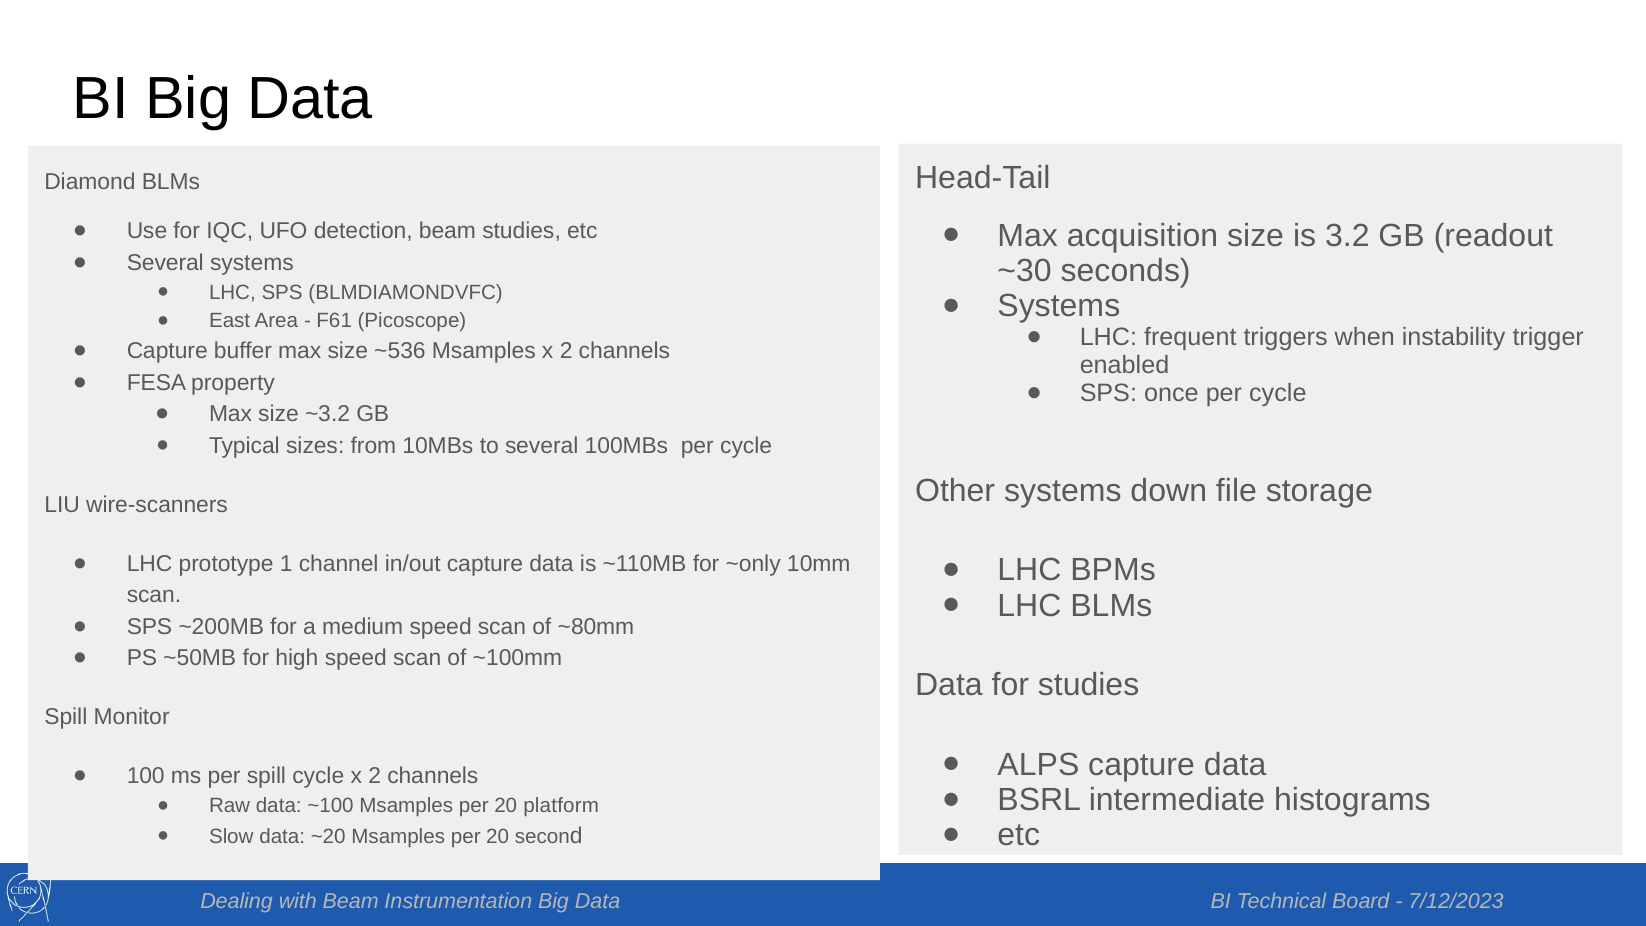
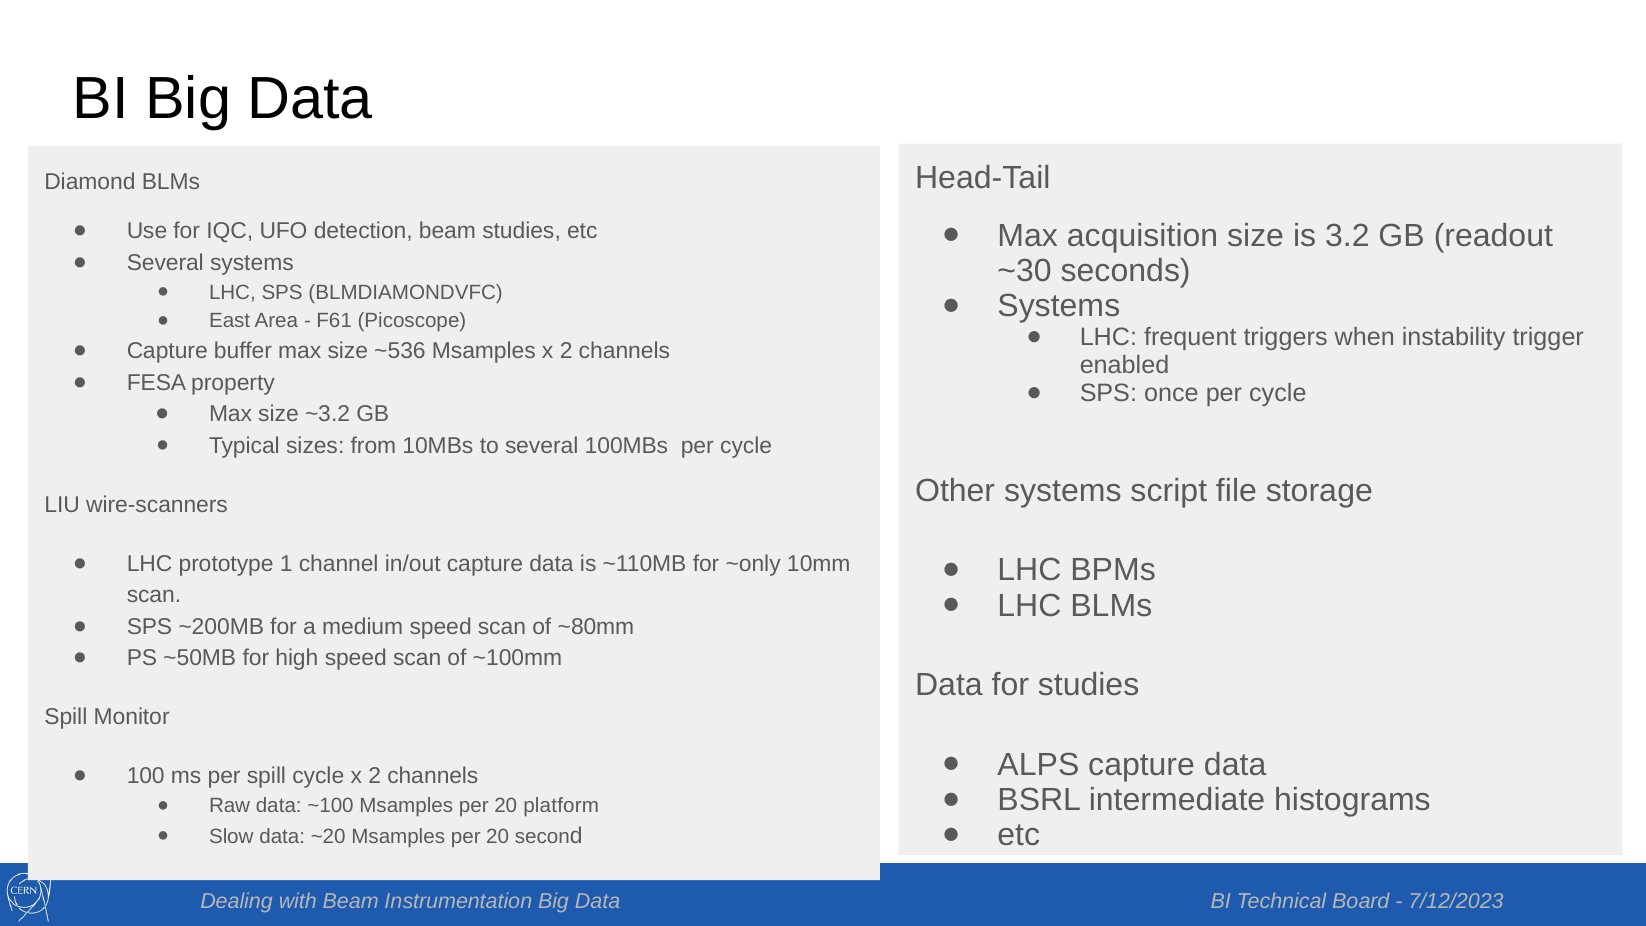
down: down -> script (1169, 491)
